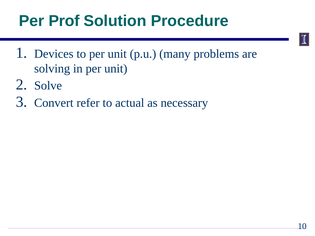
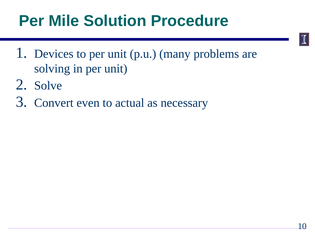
Prof: Prof -> Mile (64, 21)
refer: refer -> even (88, 103)
